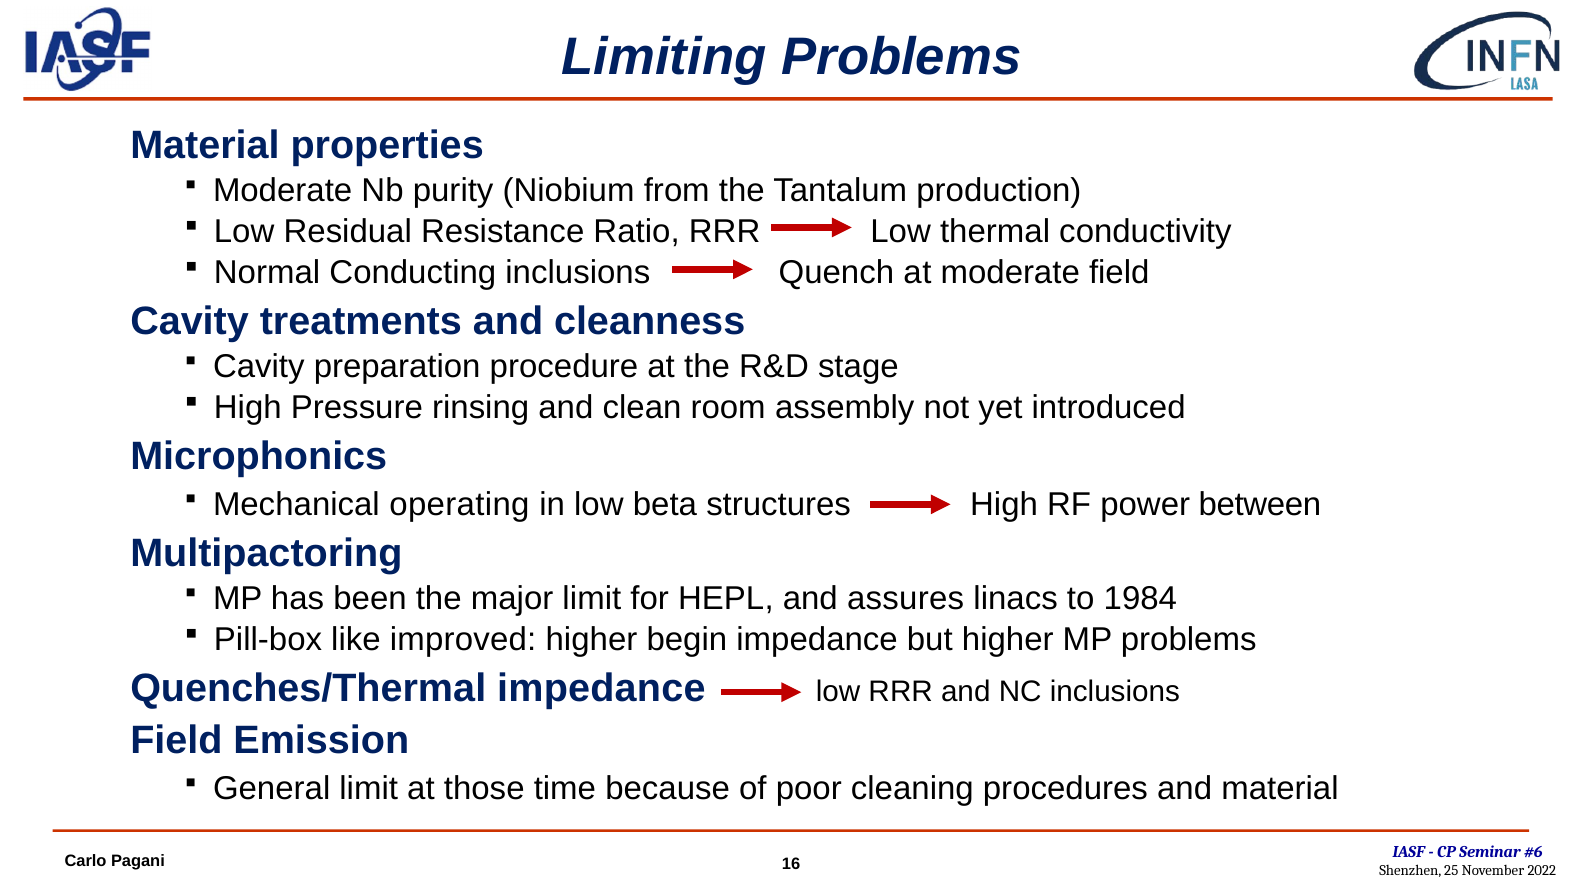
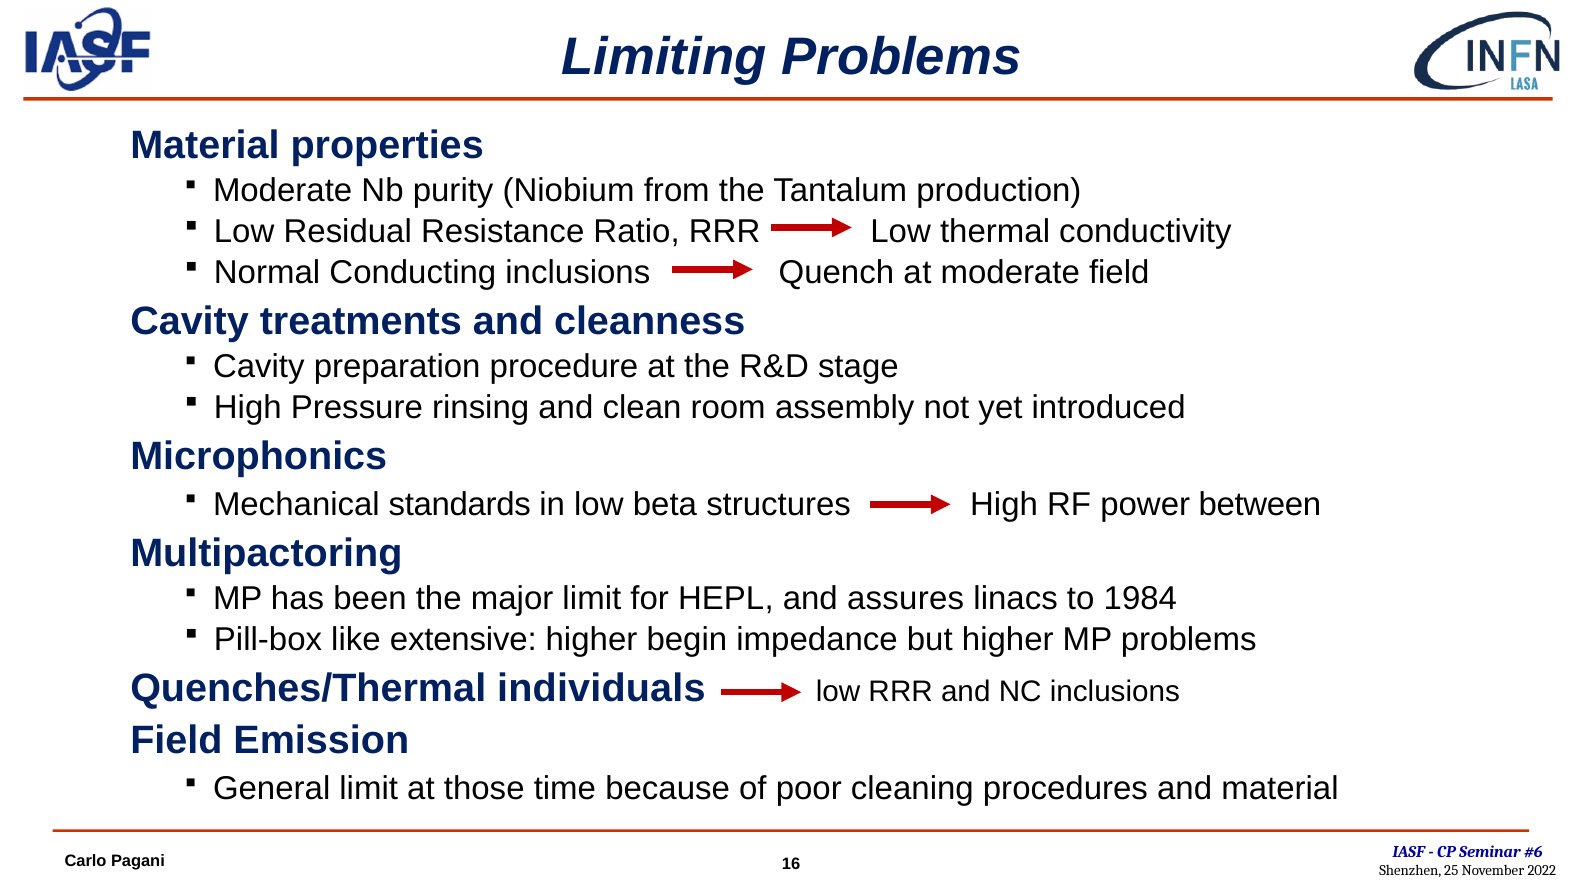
operating: operating -> standards (460, 505)
improved: improved -> extensive (463, 639)
Quenches/Thermal impedance: impedance -> individuals (601, 688)
